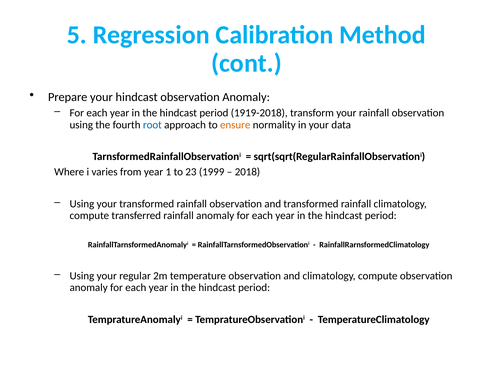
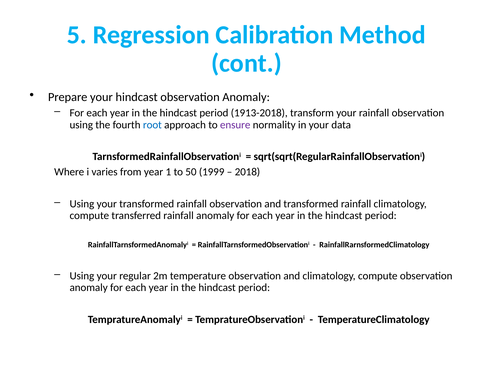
1919-2018: 1919-2018 -> 1913-2018 (259, 113)
ensure colour: orange -> purple (235, 125)
23: 23 -> 50 (191, 172)
